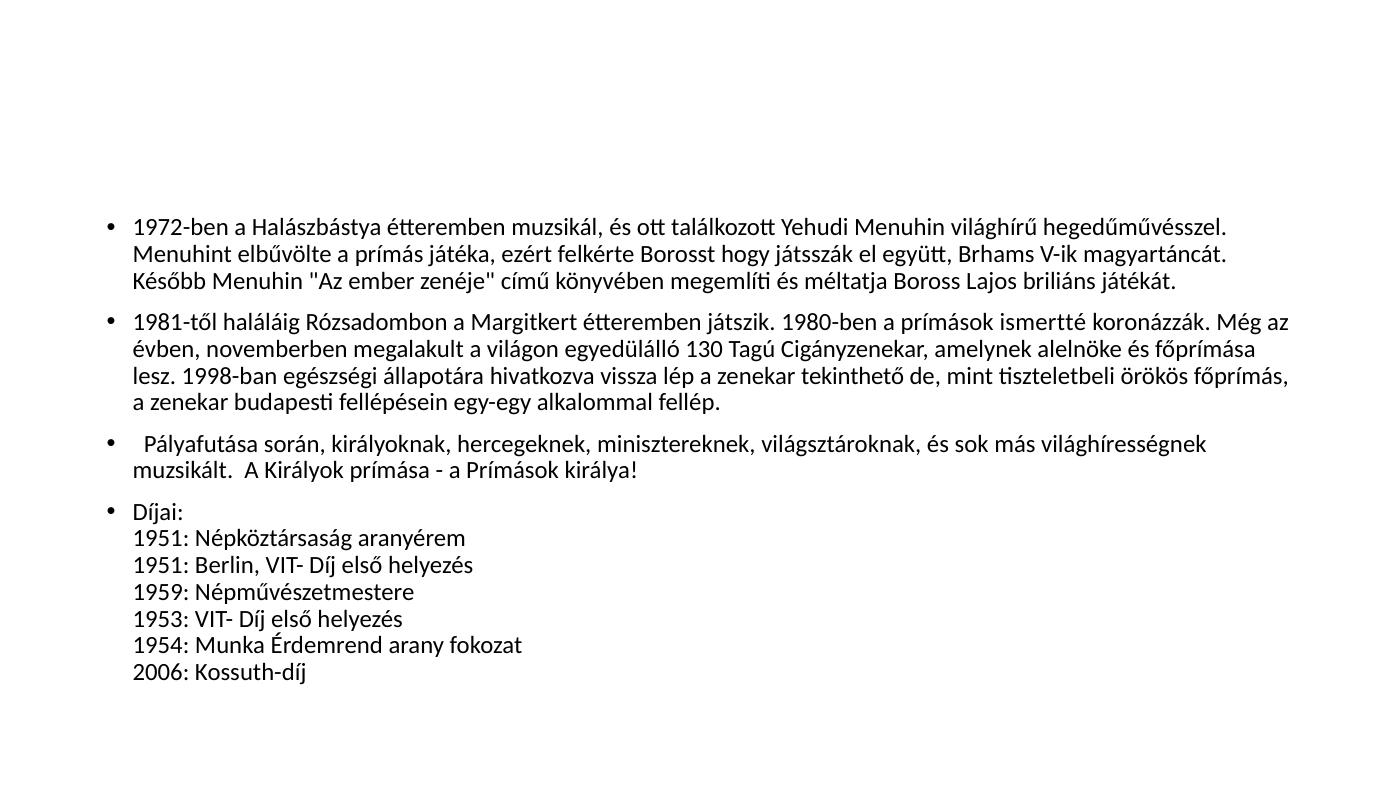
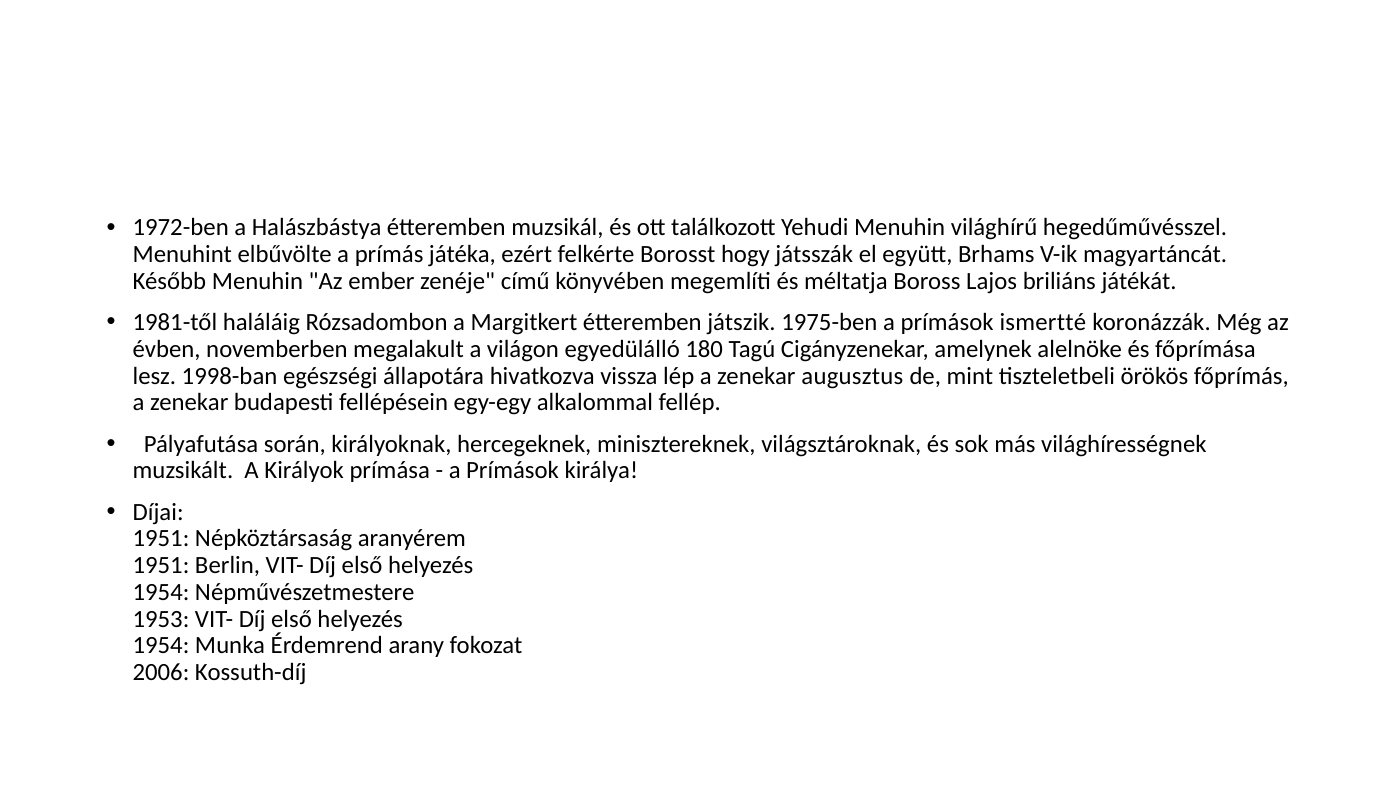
1980-ben: 1980-ben -> 1975-ben (829, 322)
130: 130 -> 180 (704, 349)
tekinthető: tekinthető -> augusztus (852, 376)
1959: 1959 -> 1954 (161, 592)
